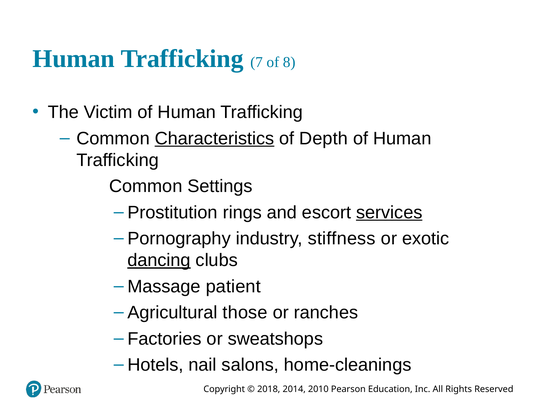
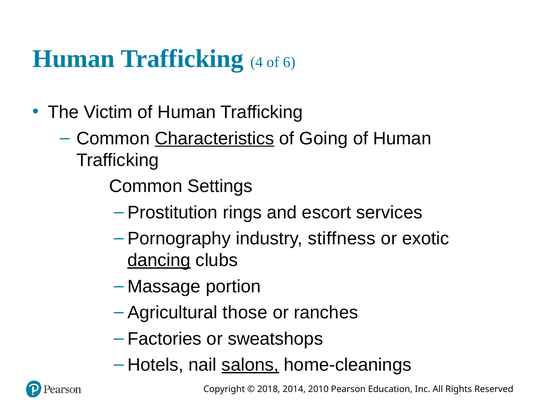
7: 7 -> 4 (257, 62)
8: 8 -> 6 (289, 62)
Depth: Depth -> Going (324, 139)
services underline: present -> none (389, 213)
patient: patient -> portion (233, 287)
salons underline: none -> present (250, 365)
